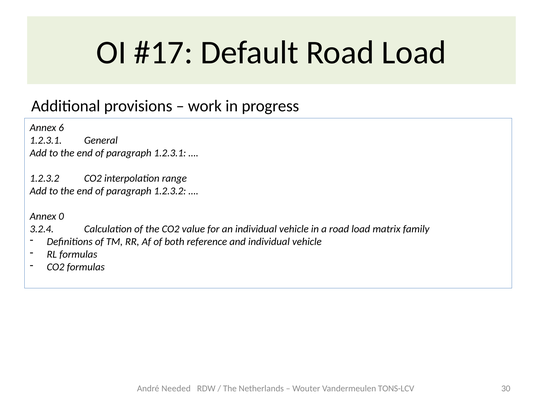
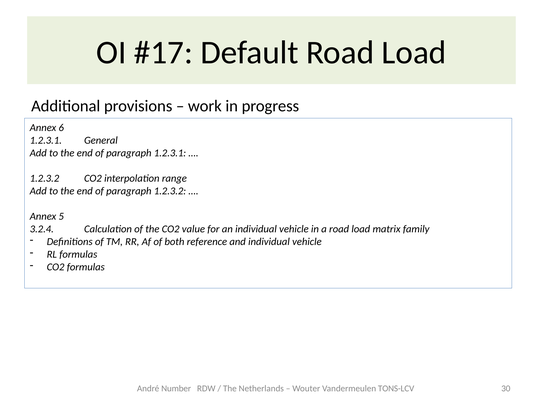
0: 0 -> 5 (61, 217)
Needed: Needed -> Number (176, 389)
